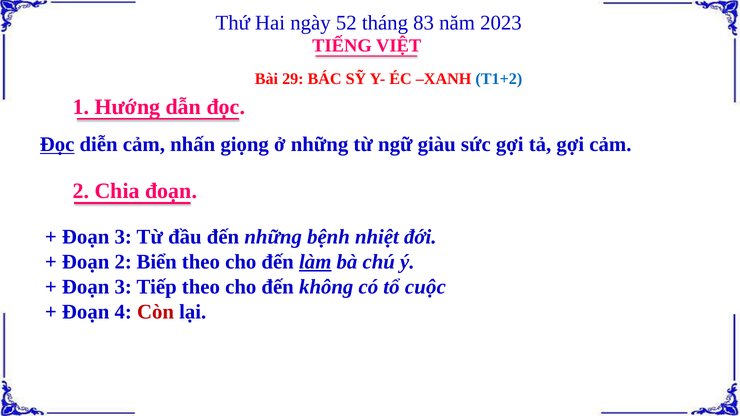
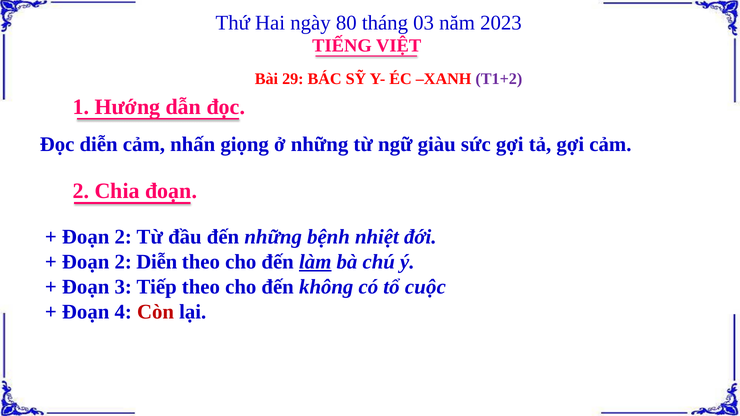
52: 52 -> 80 (346, 23)
83: 83 -> 03 (424, 23)
T1+2 colour: blue -> purple (499, 79)
Đọc underline: present -> none (57, 145)
3: 3 -> 2 (123, 237)
2 Biển: Biển -> Diễn (157, 262)
